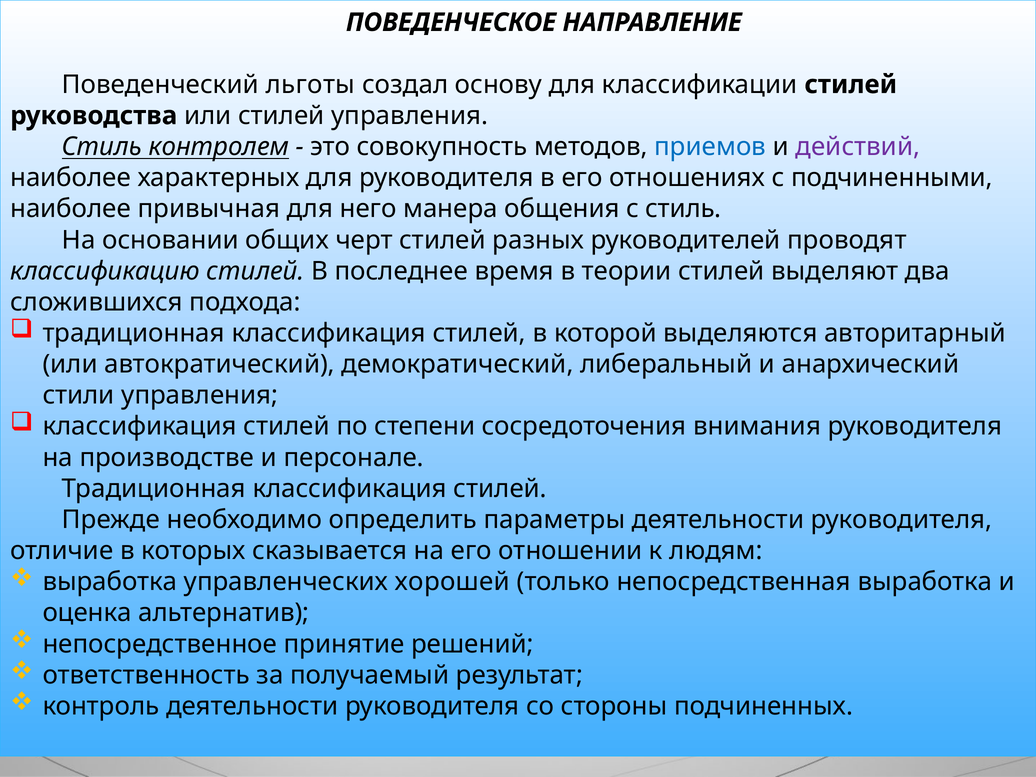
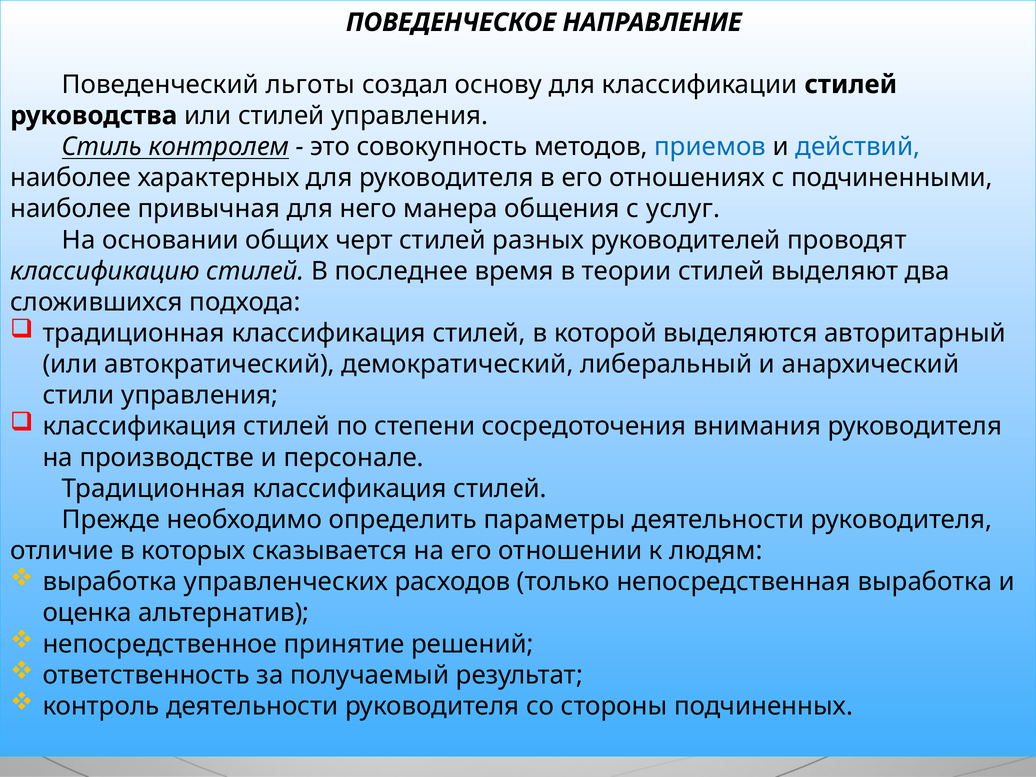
действий colour: purple -> blue (858, 147)
с стиль: стиль -> услуг (683, 209)
хорошей: хорошей -> расходов (453, 582)
